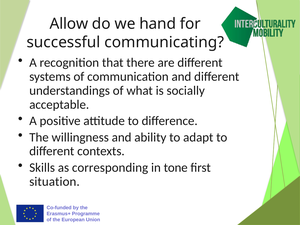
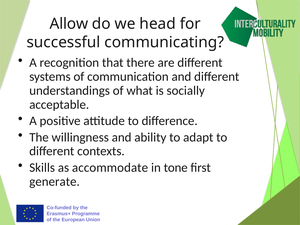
hand: hand -> head (158, 24)
corresponding: corresponding -> accommodate (110, 168)
situation: situation -> generate (55, 182)
